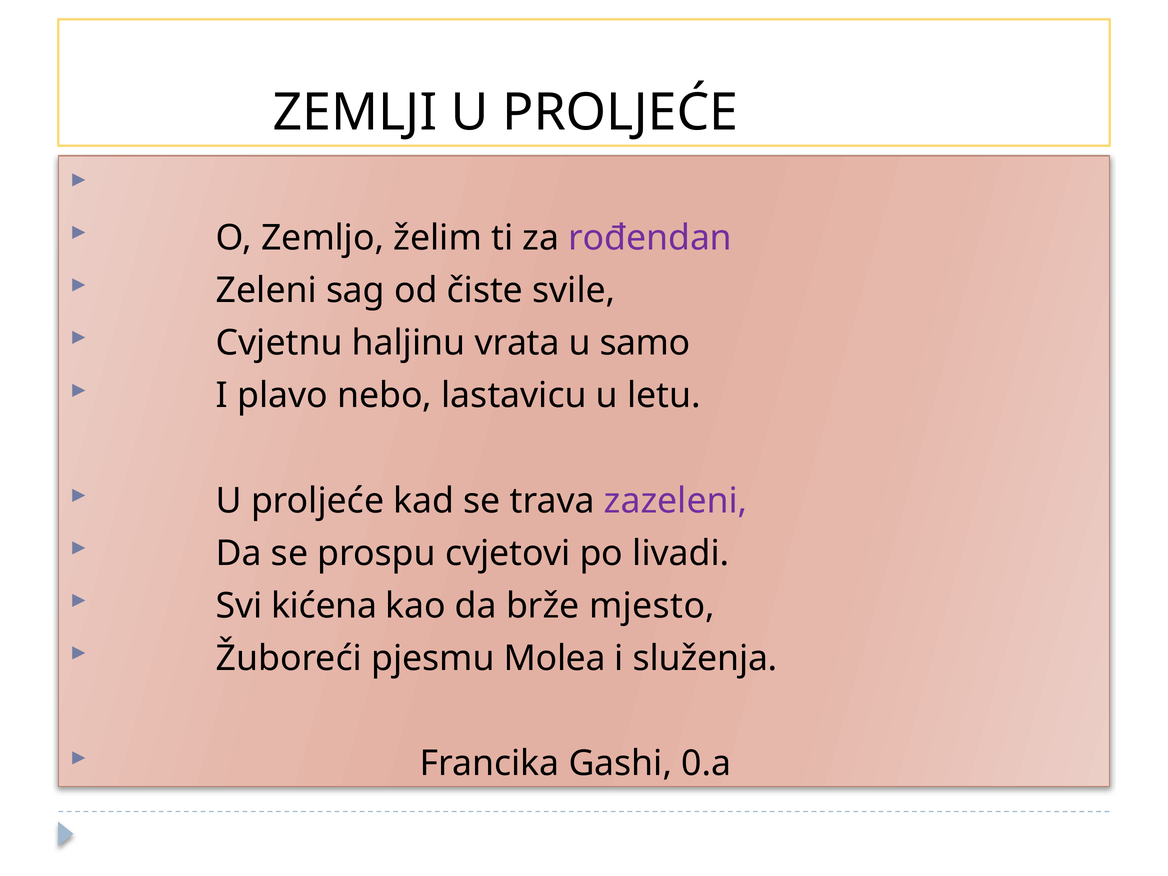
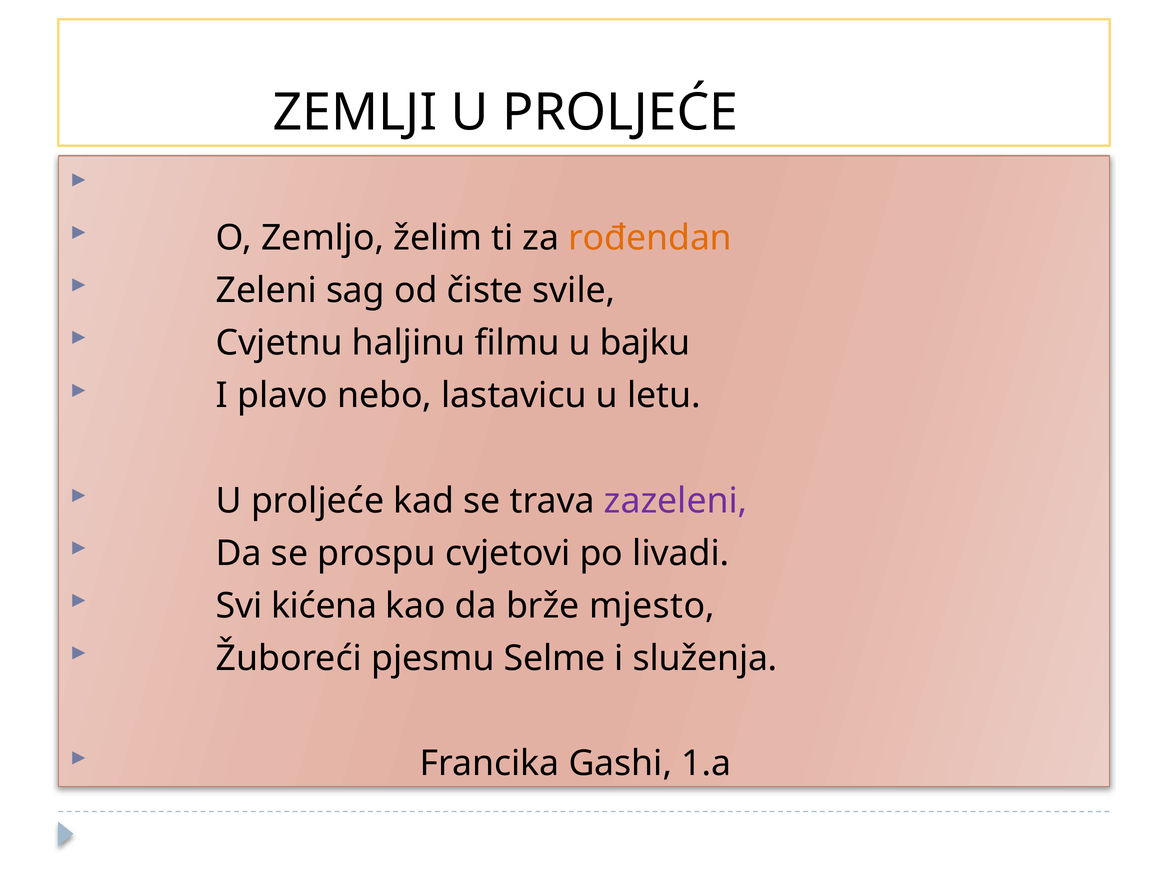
rođendan colour: purple -> orange (650, 238)
vrata: vrata -> filmu (517, 343)
samo: samo -> bajku (645, 343)
Molea: Molea -> Selme (555, 658)
0.a: 0.a -> 1.a (706, 764)
